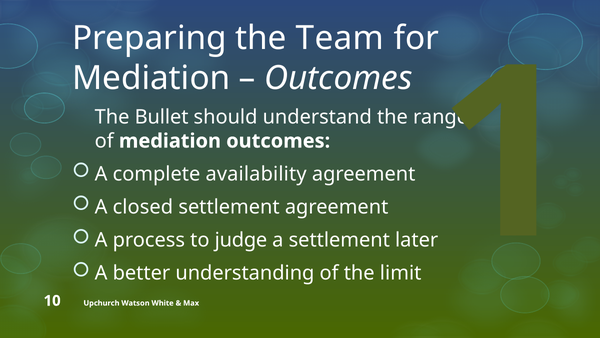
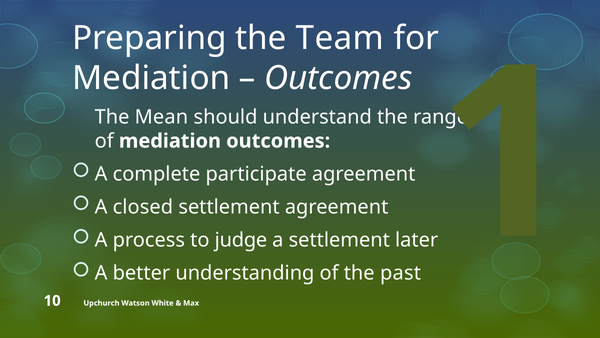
Bullet: Bullet -> Mean (161, 117)
availability: availability -> participate (256, 174)
limit: limit -> past (401, 273)
